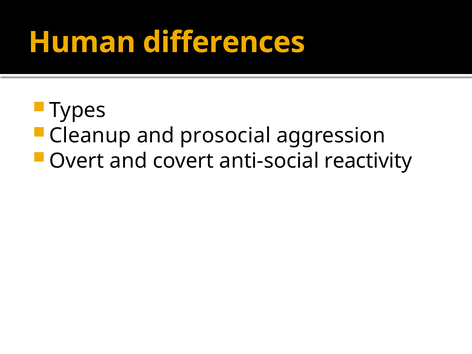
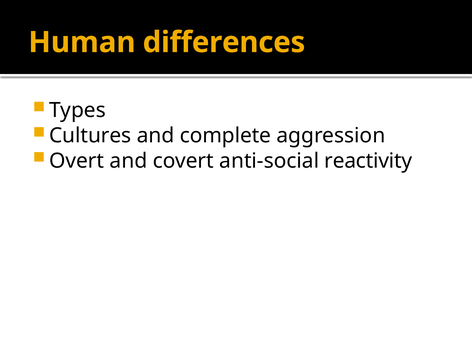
Cleanup: Cleanup -> Cultures (90, 136)
prosocial: prosocial -> complete (225, 136)
